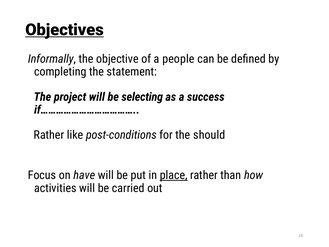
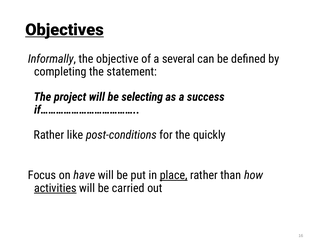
people: people -> several (178, 59)
should: should -> quickly (209, 135)
activities underline: none -> present (55, 188)
